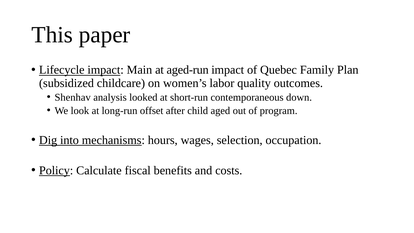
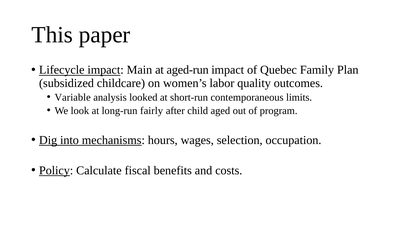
Shenhav: Shenhav -> Variable (73, 97)
down: down -> limits (299, 97)
offset: offset -> fairly (152, 111)
